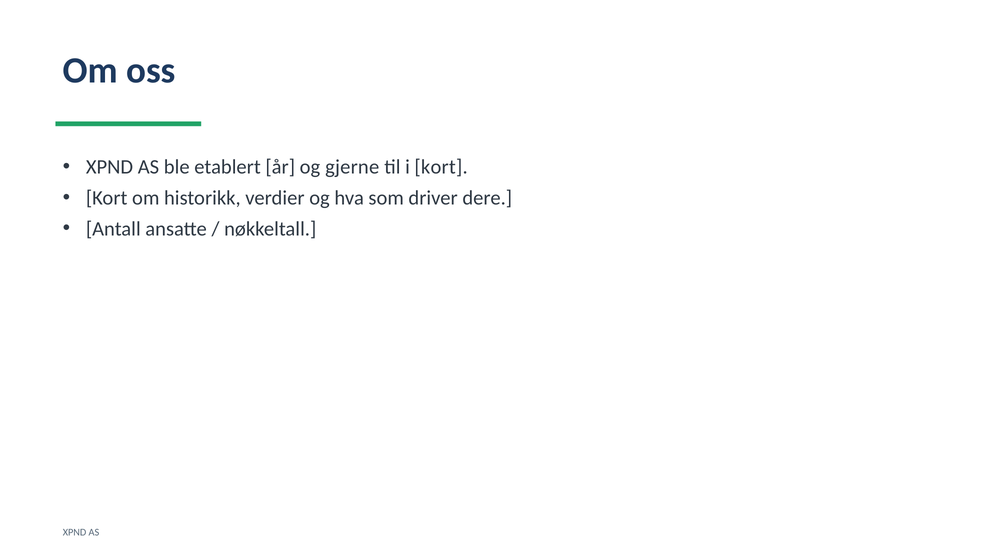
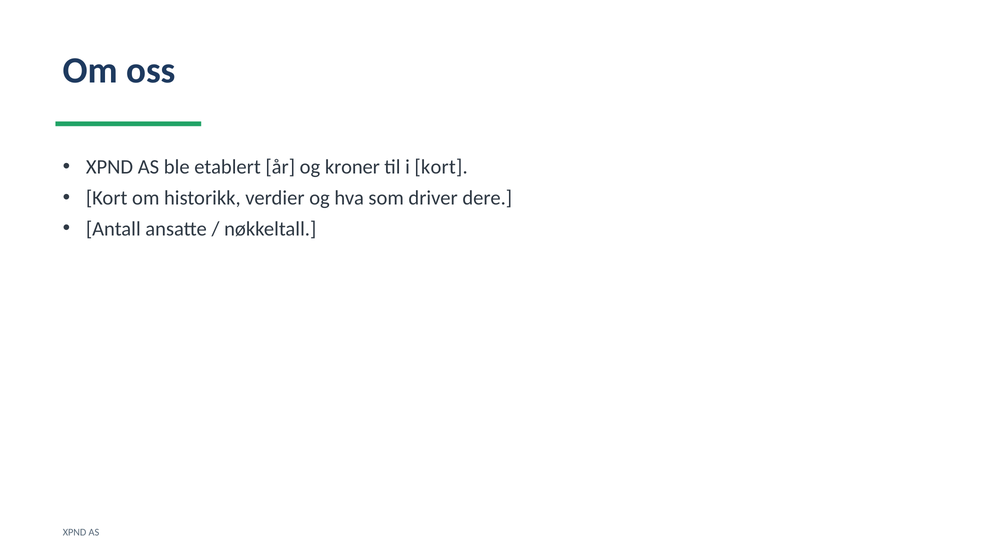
gjerne: gjerne -> kroner (352, 167)
